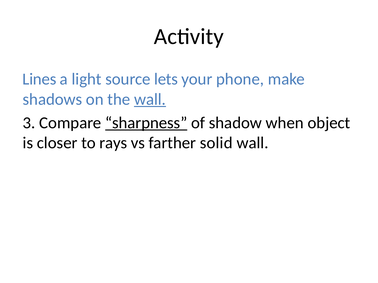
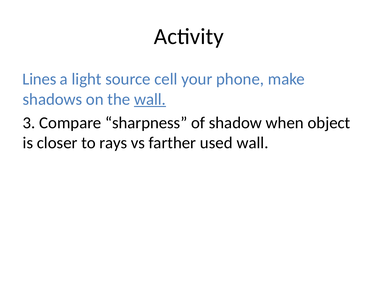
lets: lets -> cell (166, 79)
sharpness underline: present -> none (146, 123)
solid: solid -> used (216, 143)
